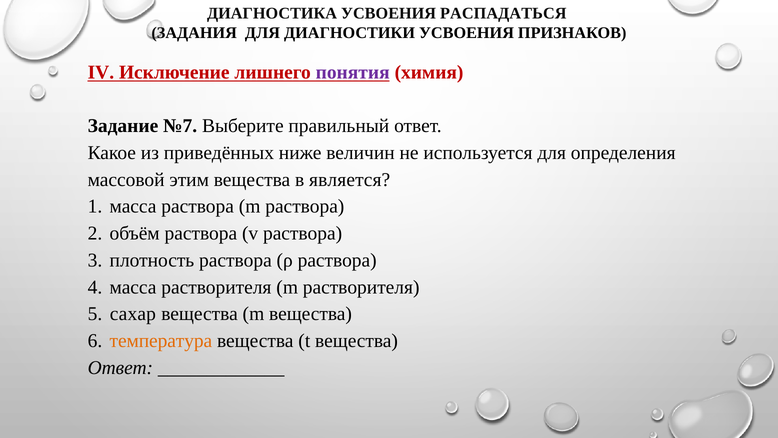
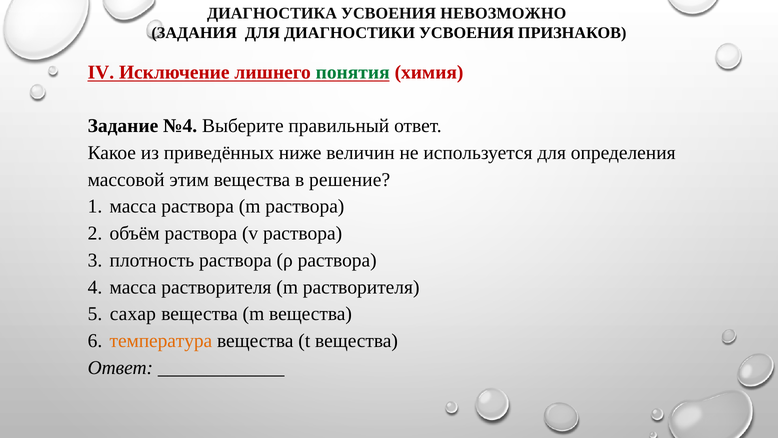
РАСПАДАТЬСЯ: РАСПАДАТЬСЯ -> НЕВОЗМОЖНО (503, 13)
понятия colour: purple -> green (353, 72)
№7: №7 -> №4 (180, 126)
является: является -> решение (350, 180)
